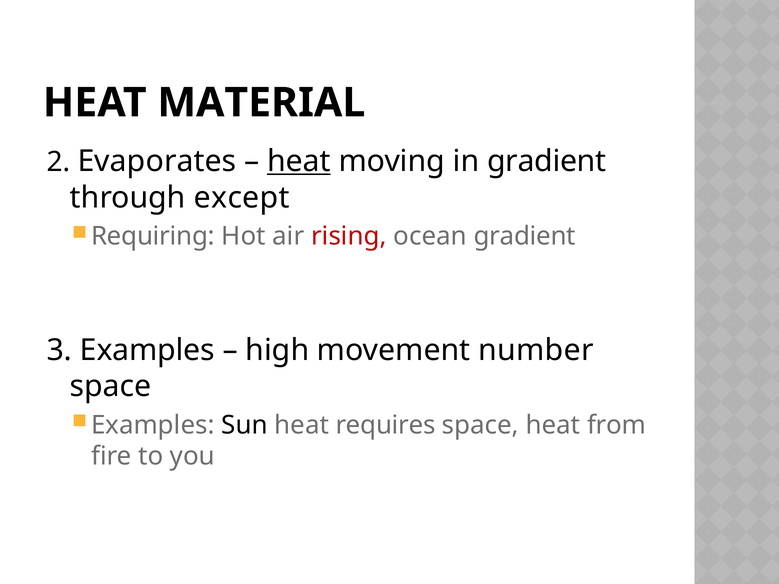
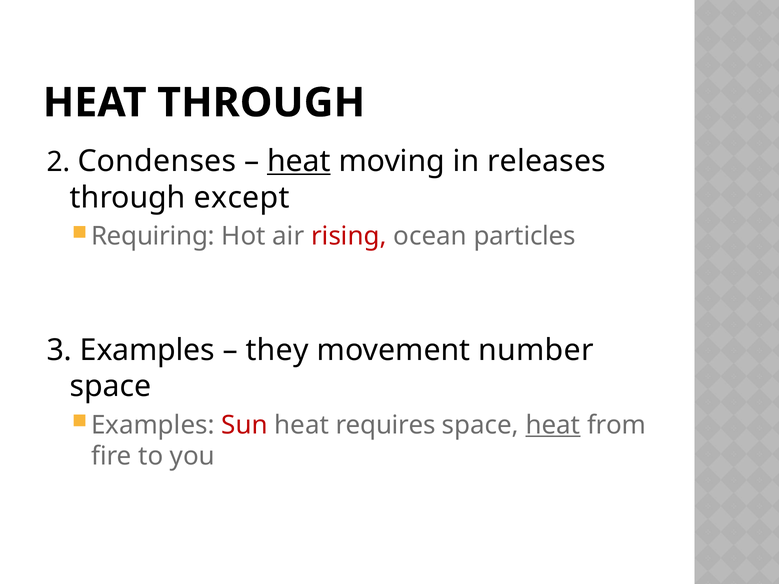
HEAT MATERIAL: MATERIAL -> THROUGH (261, 103)
Evaporates: Evaporates -> Condenses (157, 161)
in gradient: gradient -> releases (546, 161)
ocean gradient: gradient -> particles (525, 237)
high: high -> they (277, 350)
Sun colour: black -> red (245, 425)
heat underline: none -> present (553, 425)
